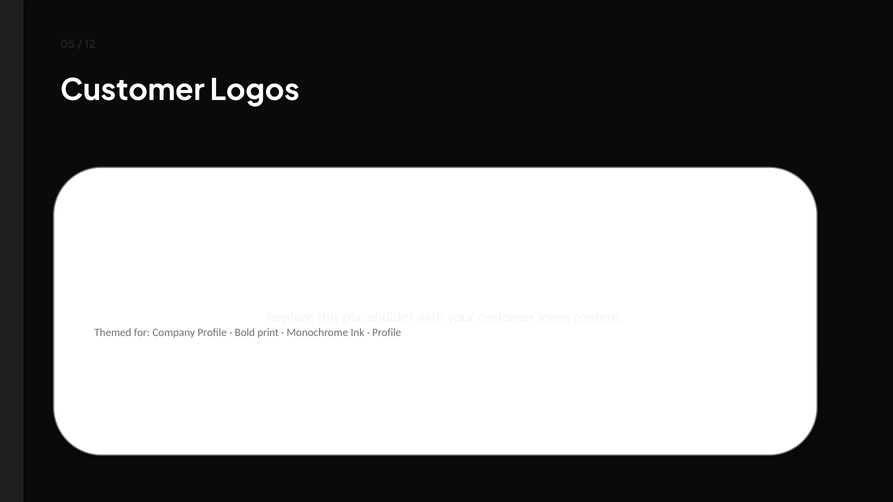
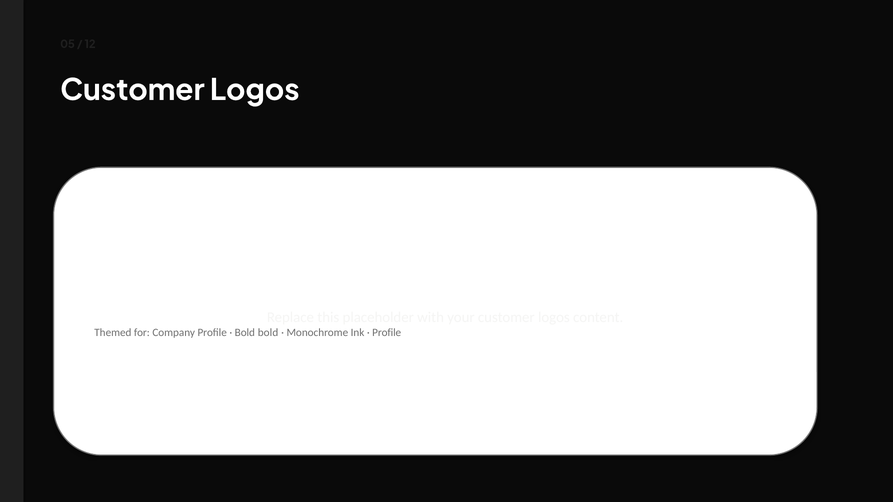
Bold print: print -> bold (268, 333)
